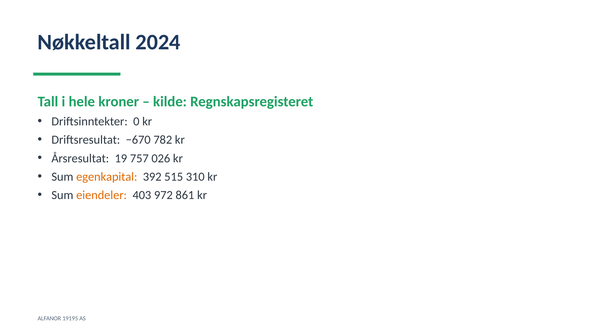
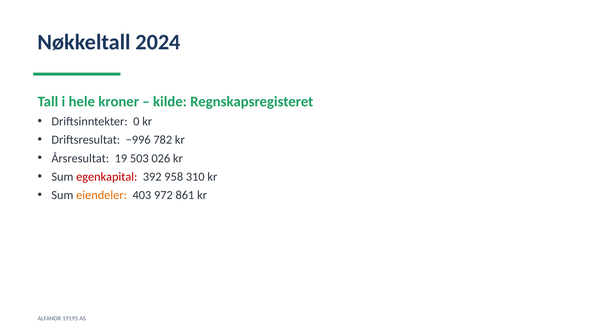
−670: −670 -> −996 (138, 140)
757: 757 -> 503 (139, 158)
egenkapital colour: orange -> red (107, 177)
515: 515 -> 958 (174, 177)
